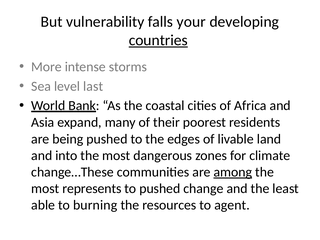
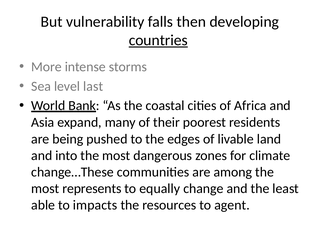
your: your -> then (191, 22)
among underline: present -> none (233, 172)
to pushed: pushed -> equally (160, 189)
burning: burning -> impacts (95, 205)
